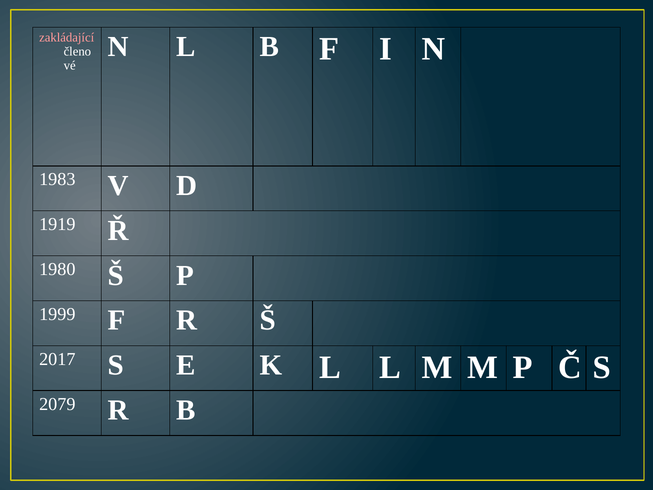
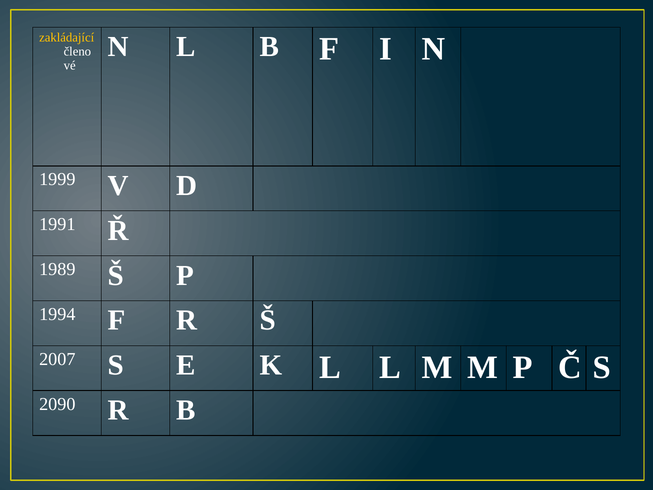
zakládající colour: pink -> yellow (67, 38)
1983: 1983 -> 1999 (57, 179)
1919: 1919 -> 1991 (57, 224)
1980: 1980 -> 1989 (57, 269)
1999: 1999 -> 1994 (57, 314)
2017: 2017 -> 2007 (57, 359)
2079: 2079 -> 2090 (57, 404)
